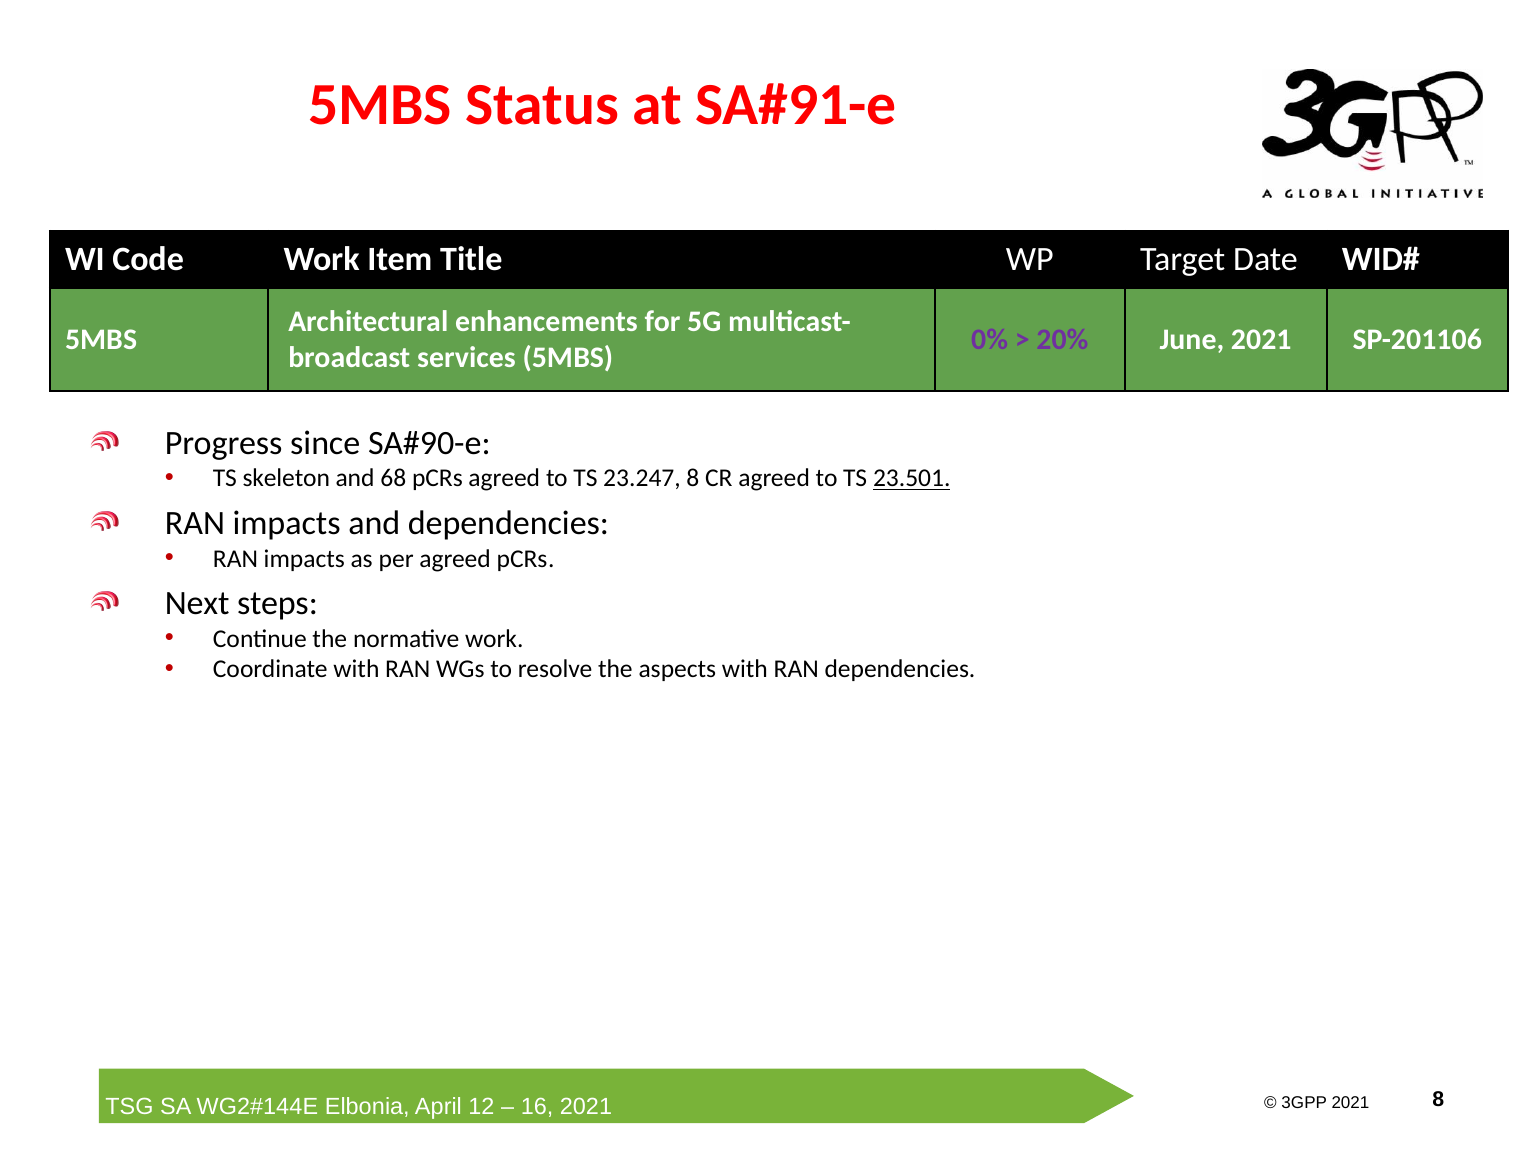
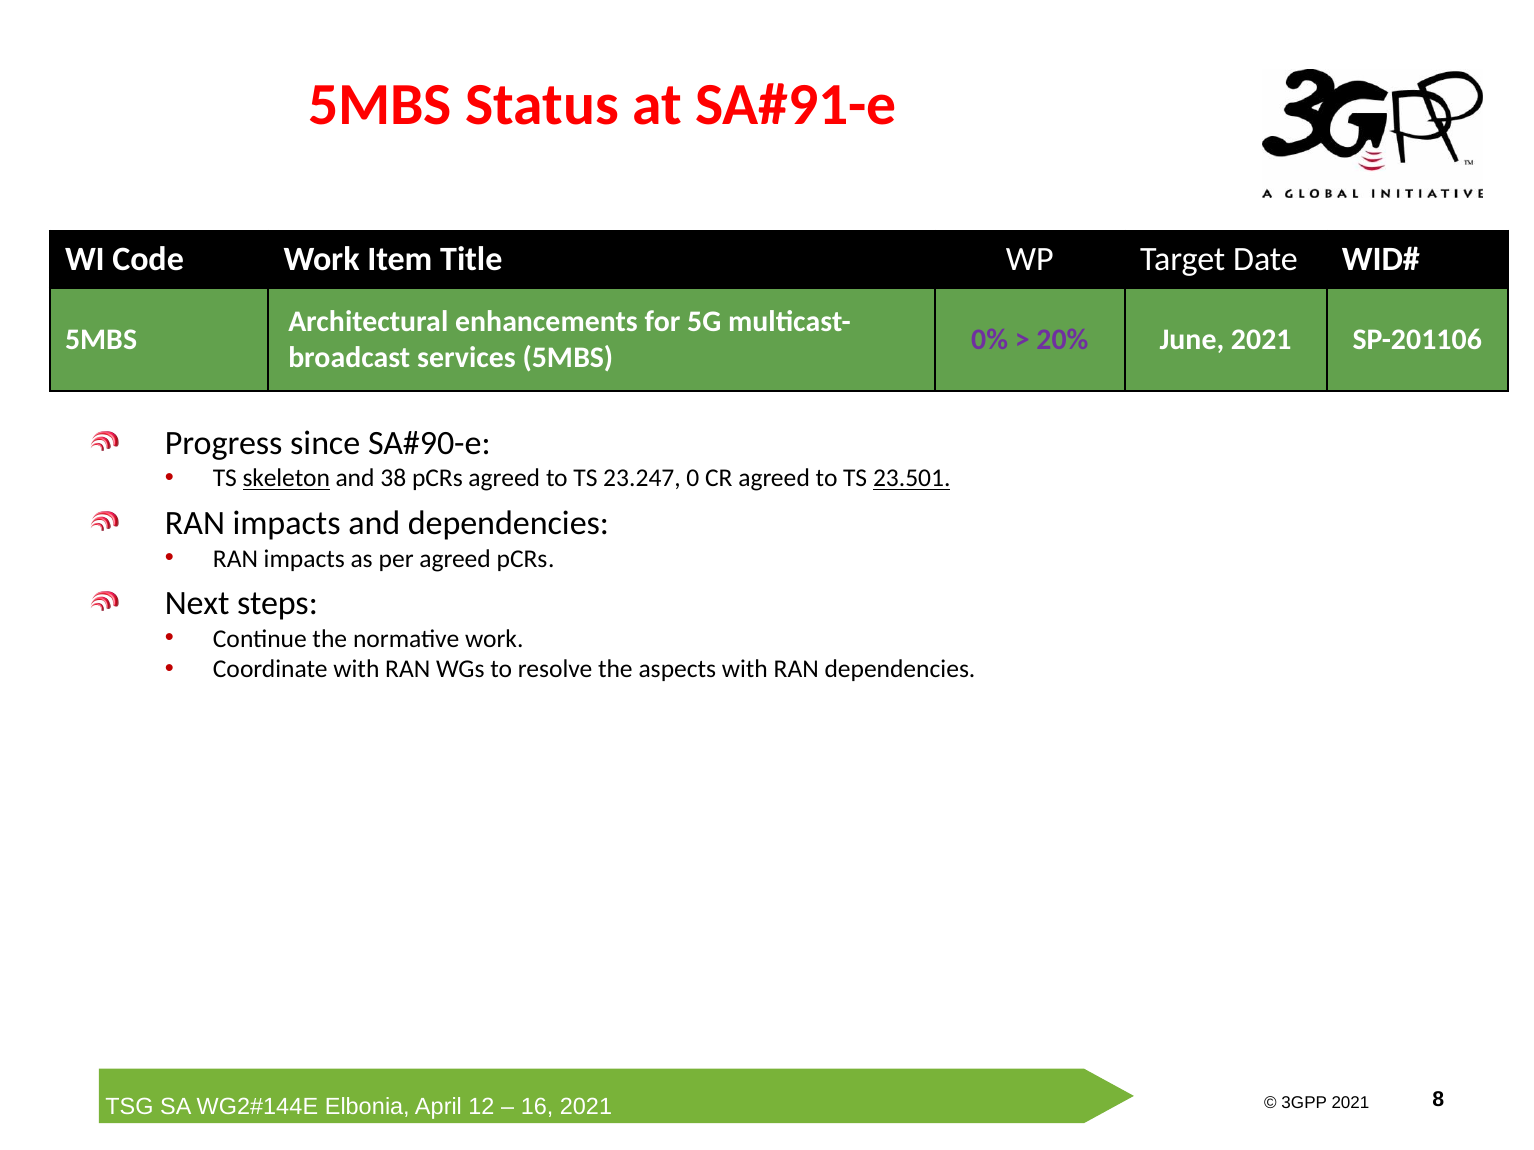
skeleton underline: none -> present (286, 479)
68: 68 -> 38 (393, 479)
23.247 8: 8 -> 0 (693, 479)
